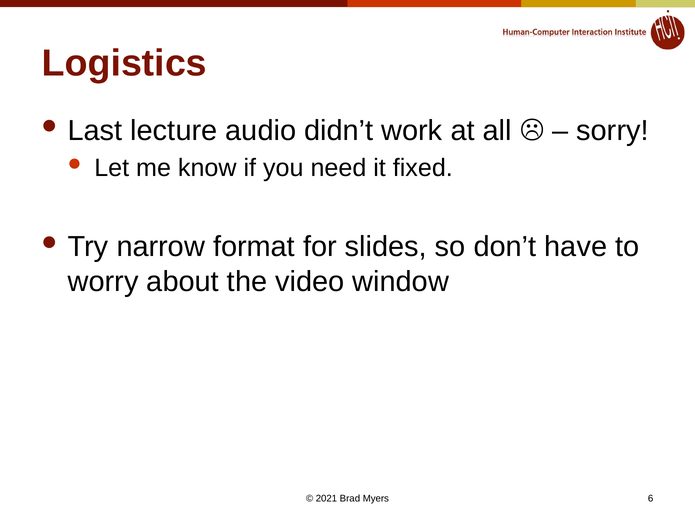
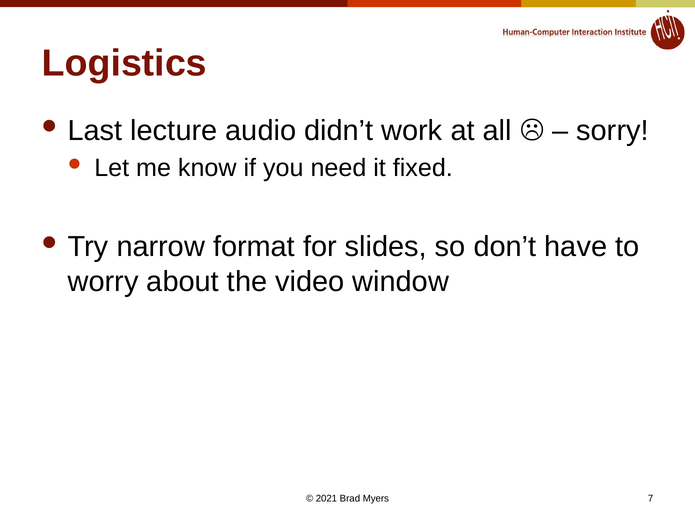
6: 6 -> 7 (651, 499)
